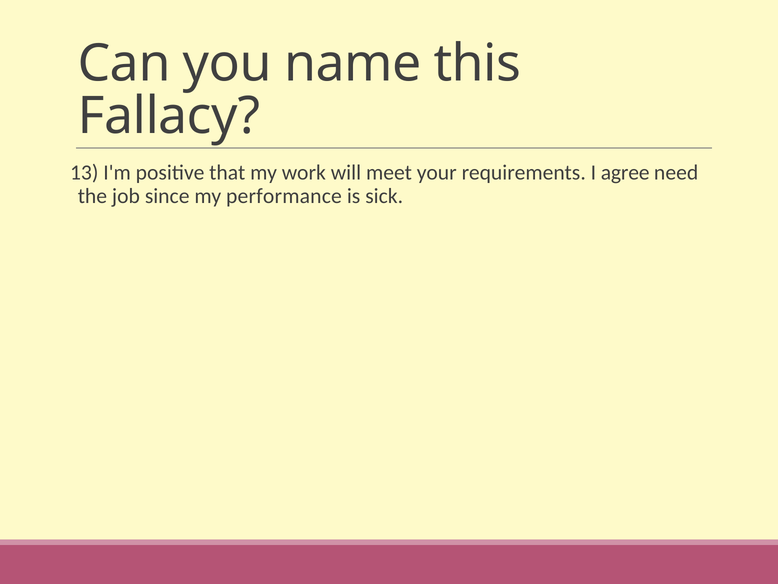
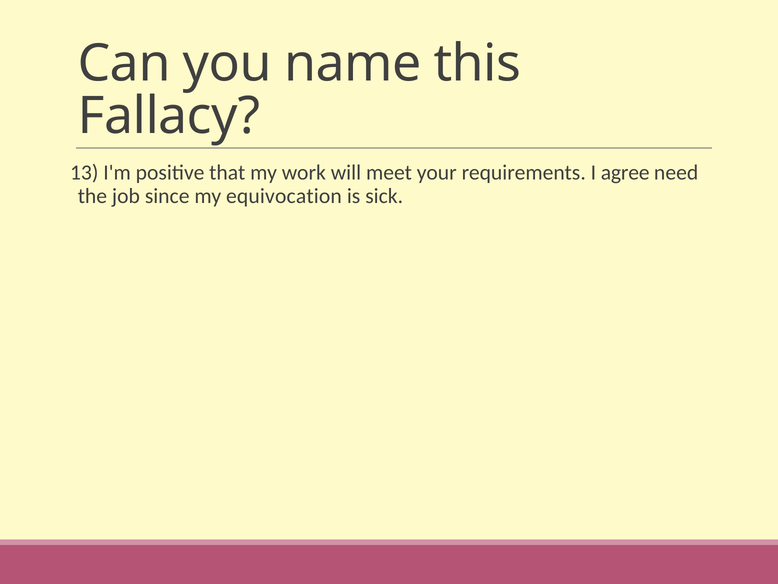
performance: performance -> equivocation (284, 196)
